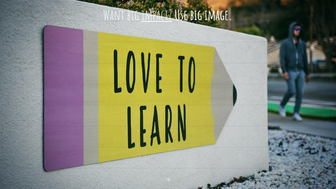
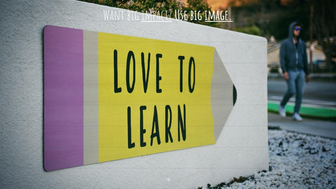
image underline: none -> present (219, 15)
